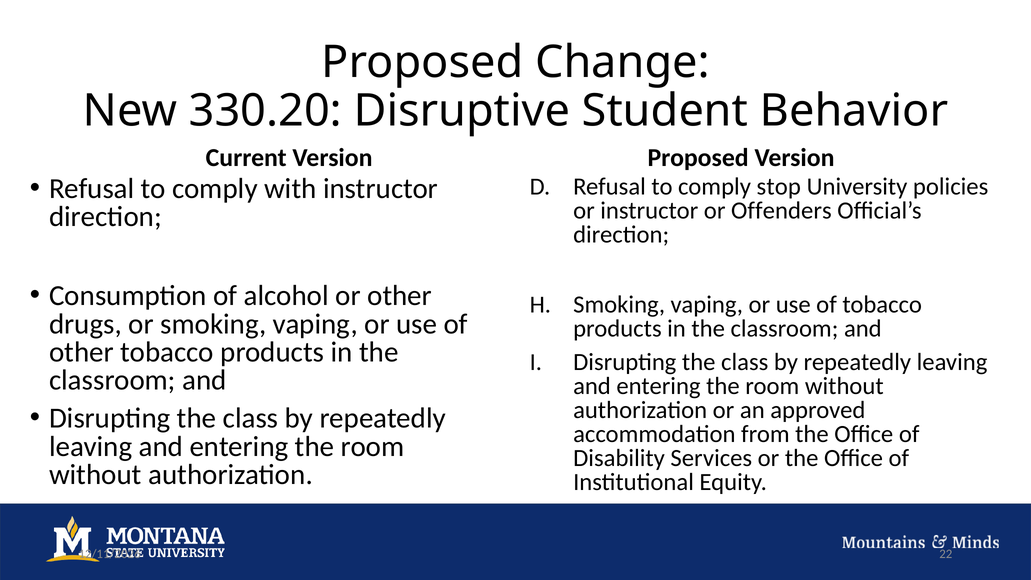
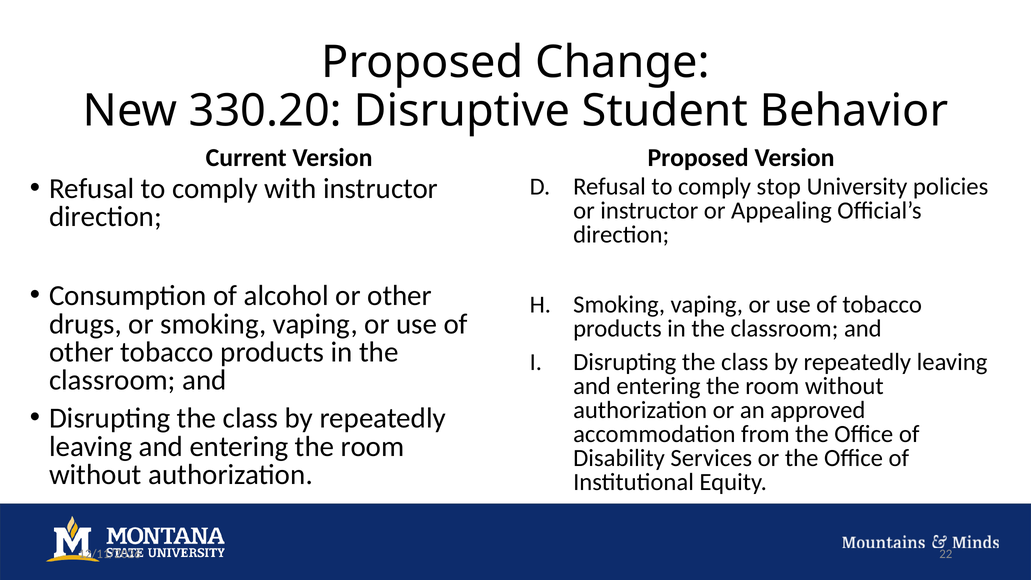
Offenders: Offenders -> Appealing (781, 211)
